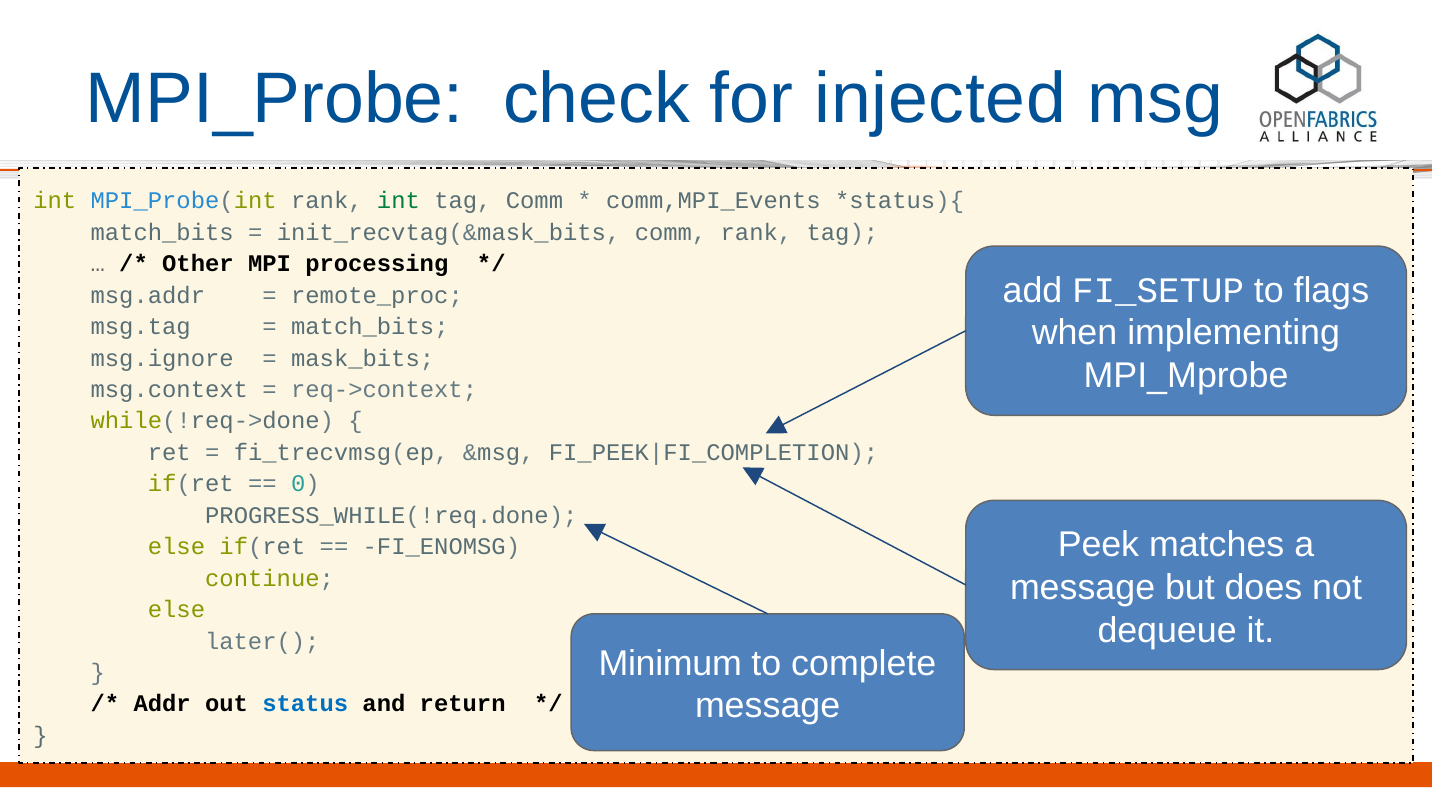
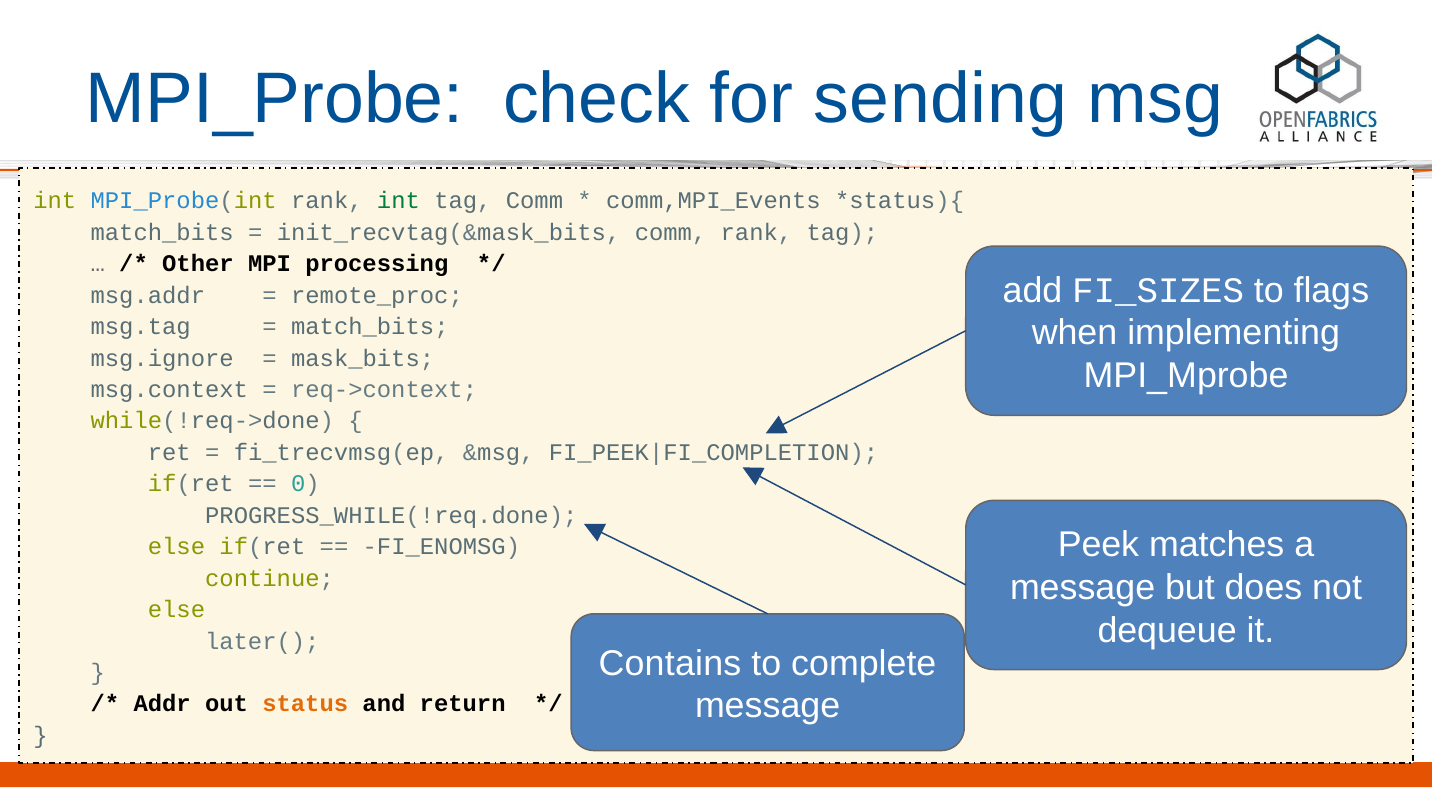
injected: injected -> sending (940, 99)
FI_SETUP: FI_SETUP -> FI_SIZES (1158, 290)
Minimum: Minimum -> Contains (670, 664)
status colour: blue -> orange (305, 705)
